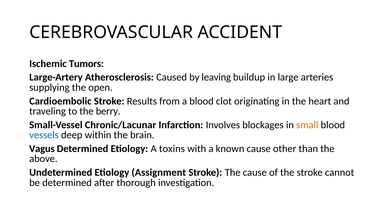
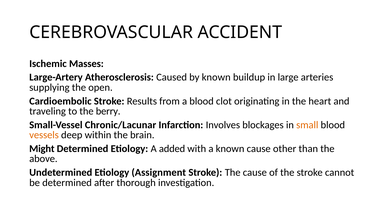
Tumors: Tumors -> Masses (86, 64)
by leaving: leaving -> known (216, 77)
vessels colour: blue -> orange (44, 135)
Vagus: Vagus -> Might (42, 149)
toxins: toxins -> added (172, 149)
